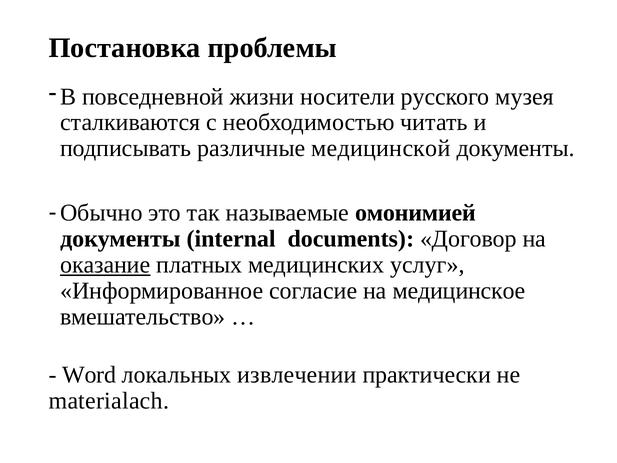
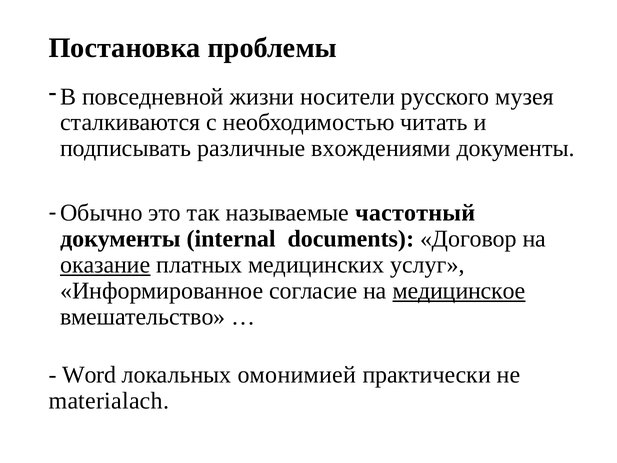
медицинской: медицинской -> вхождениями (381, 148)
омонимией: омонимией -> частотный (415, 213)
медицинское underline: none -> present (459, 291)
извлечении: извлечении -> омонимией (297, 375)
